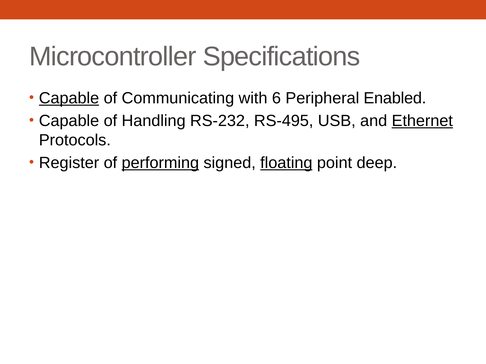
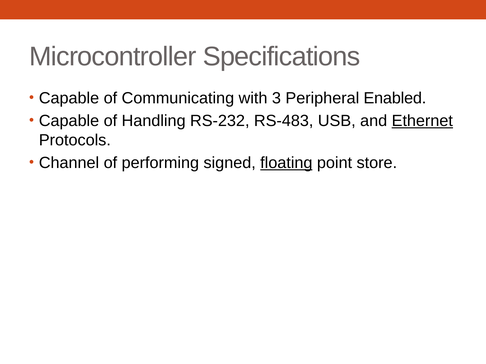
Capable underline: present -> none (69, 98)
6: 6 -> 3 (276, 98)
RS-495: RS-495 -> RS-483 (284, 121)
Register: Register -> Channel (69, 163)
performing underline: present -> none (160, 163)
deep: deep -> store (377, 163)
